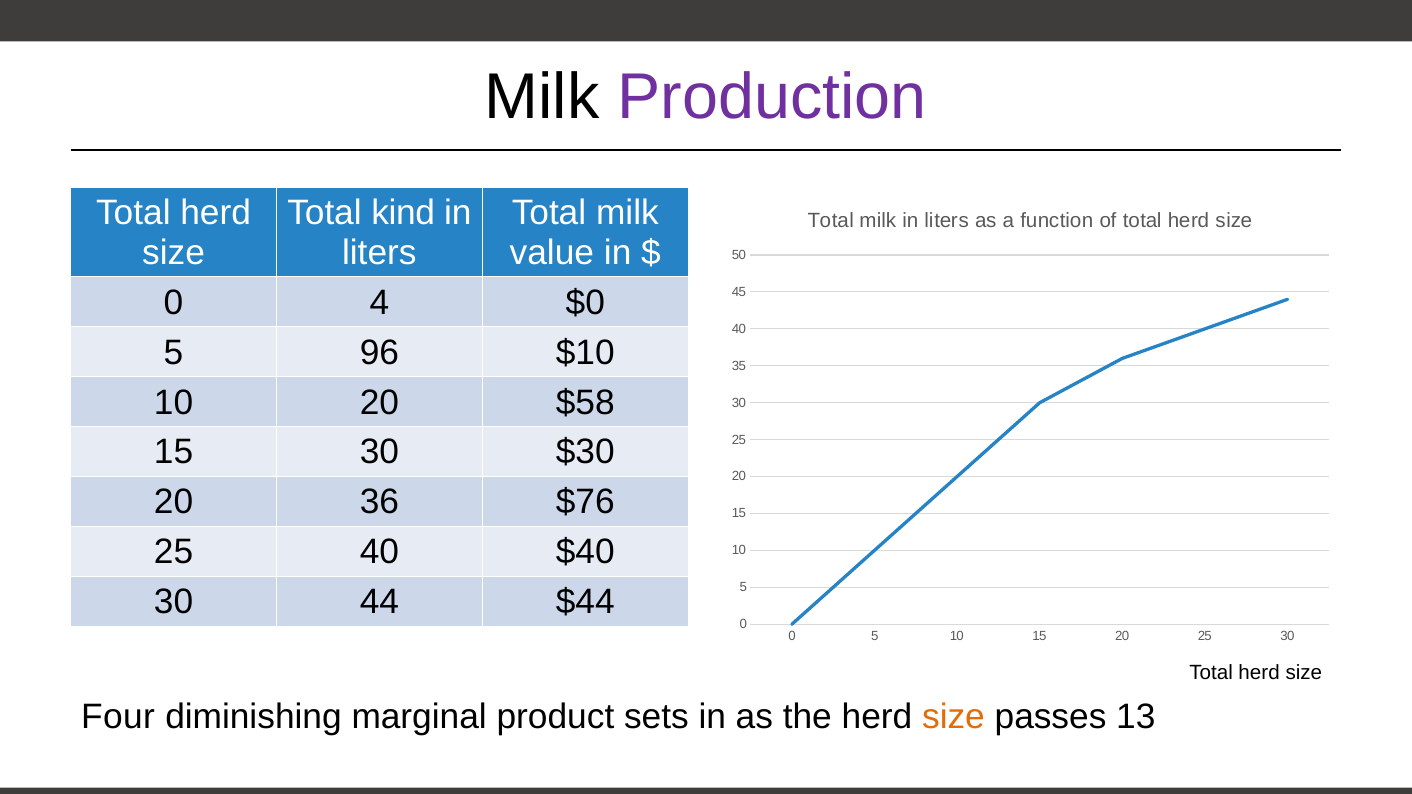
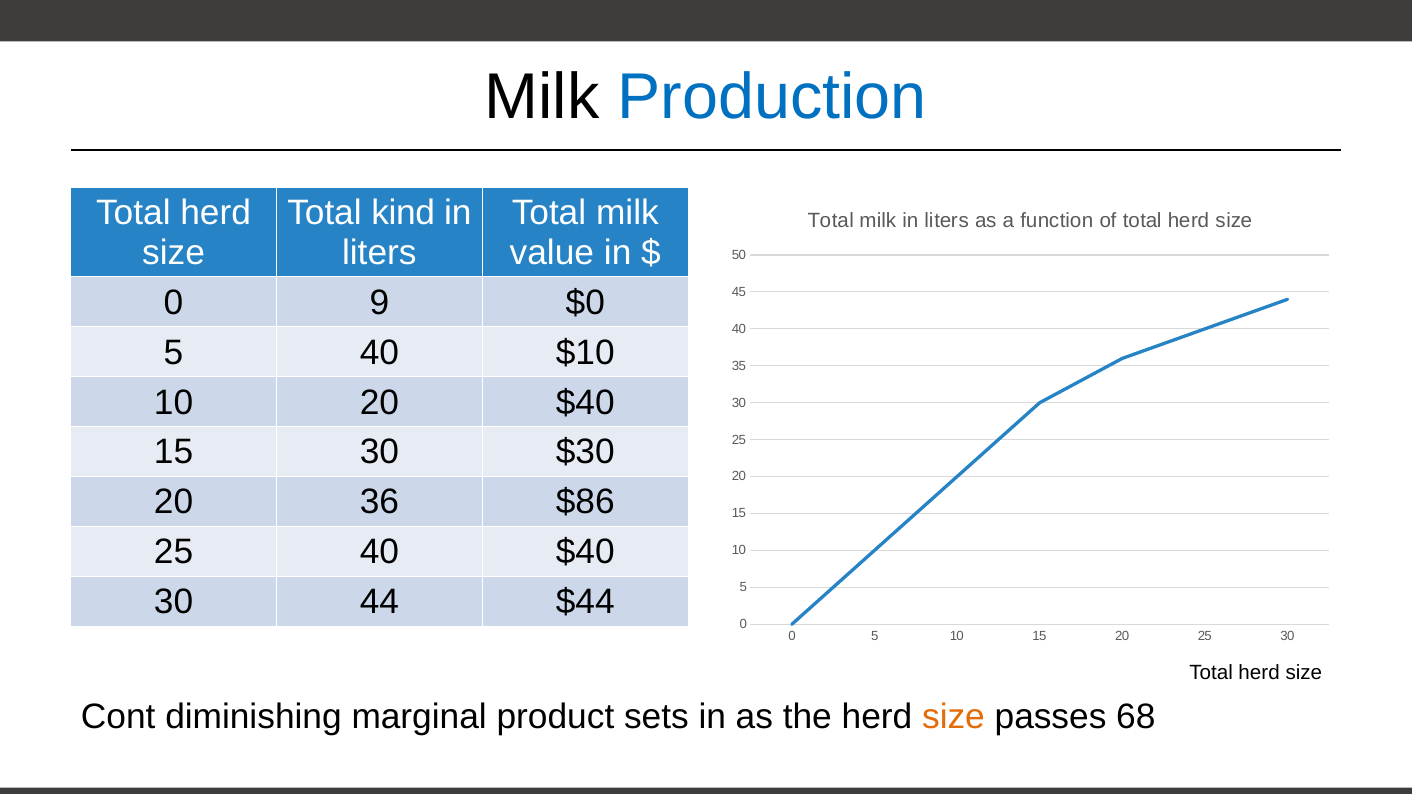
Production colour: purple -> blue (772, 97)
4: 4 -> 9 (379, 303)
5 96: 96 -> 40 (379, 352)
20 $58: $58 -> $40 (585, 402)
$76: $76 -> $86 (585, 502)
Four: Four -> Cont (118, 717)
13: 13 -> 68 (1136, 717)
